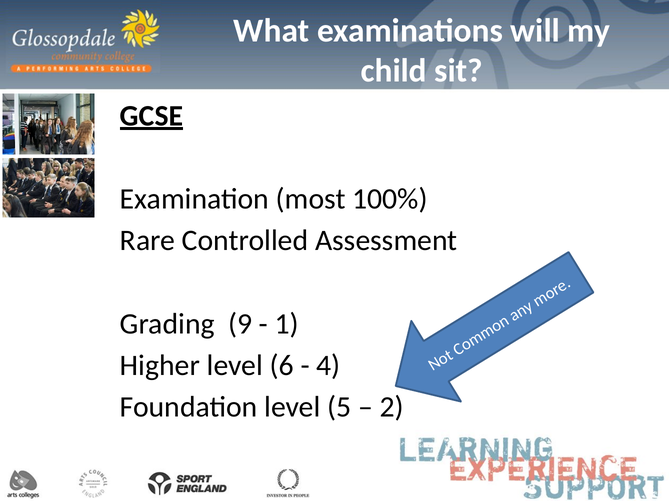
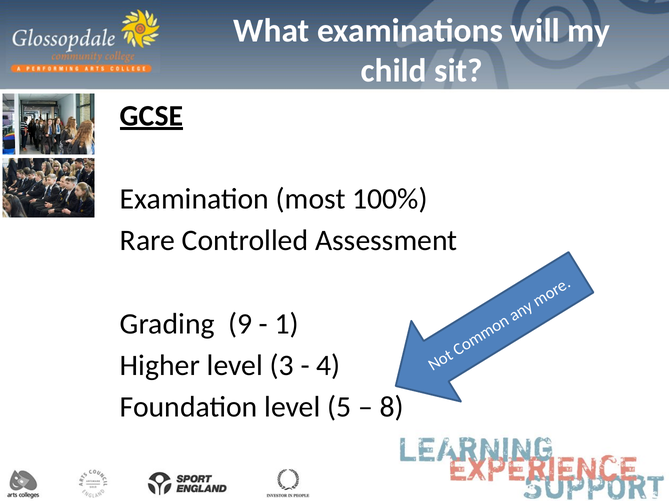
6: 6 -> 3 (282, 366)
2: 2 -> 8 (392, 407)
